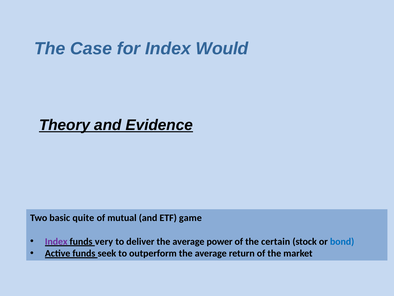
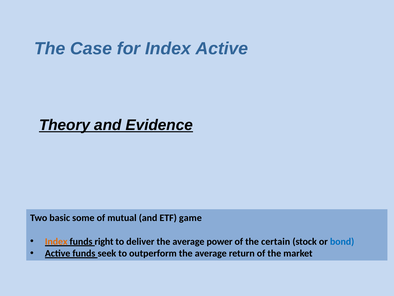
Index Would: Would -> Active (222, 48)
quite: quite -> some (83, 217)
Index colour: purple -> orange (56, 241)
very: very -> right (104, 241)
